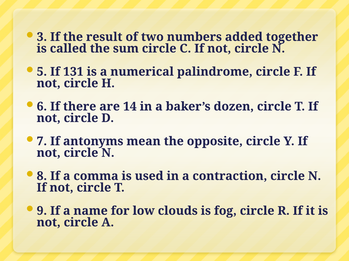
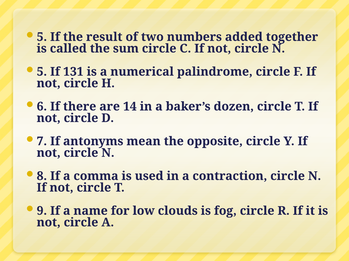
3: 3 -> 5 (42, 37)
